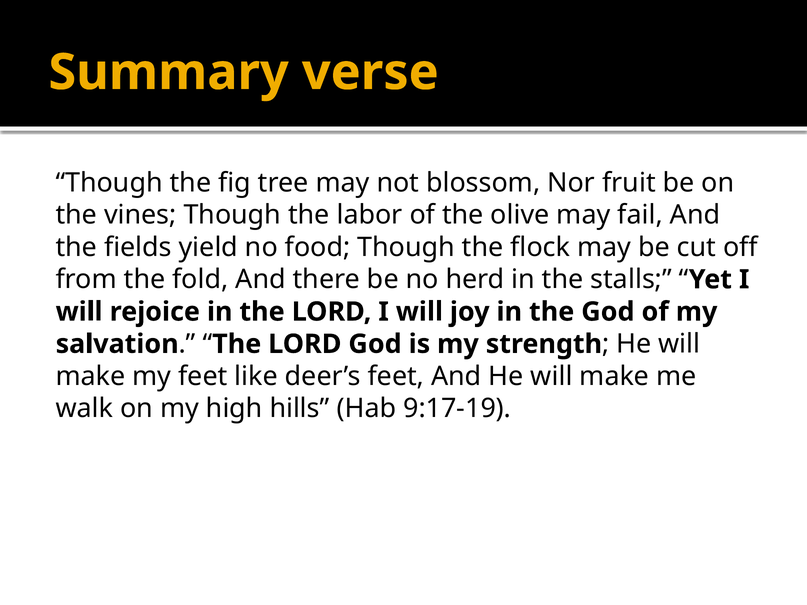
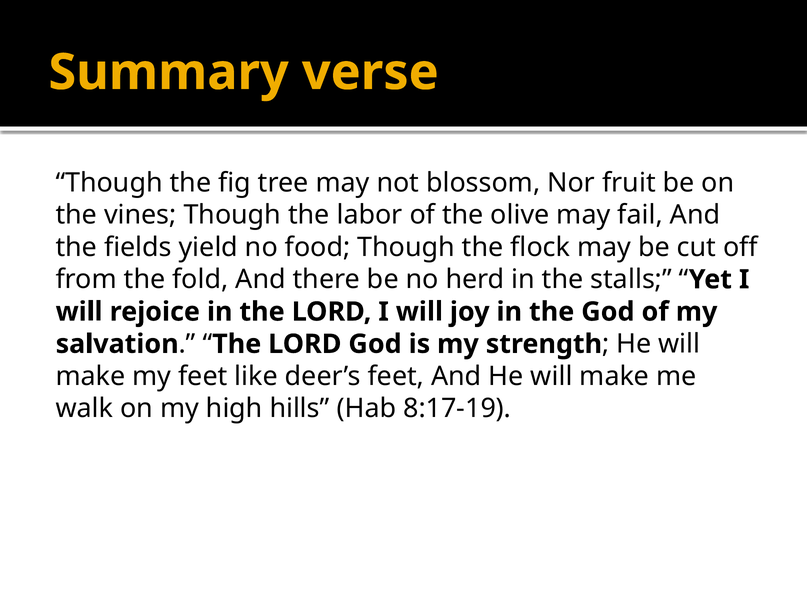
9:17-19: 9:17-19 -> 8:17-19 (457, 409)
